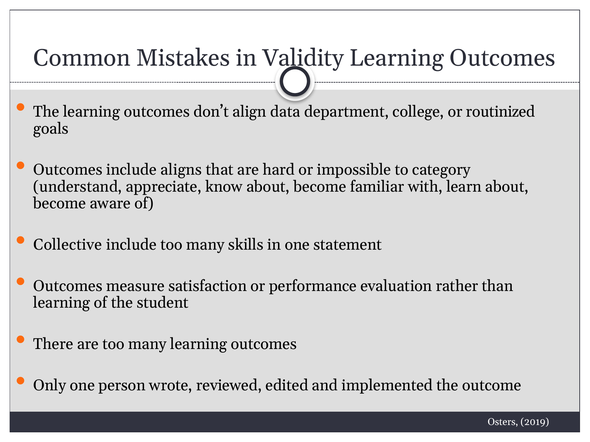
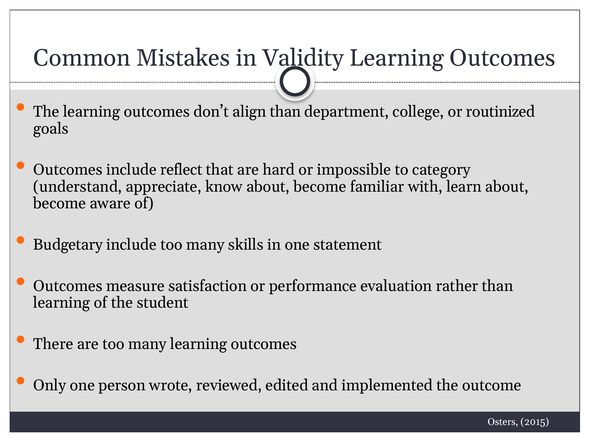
align data: data -> than (285, 112)
aligns: aligns -> reflect (181, 170)
Collective: Collective -> Budgetary (68, 245)
2019: 2019 -> 2015 (535, 422)
